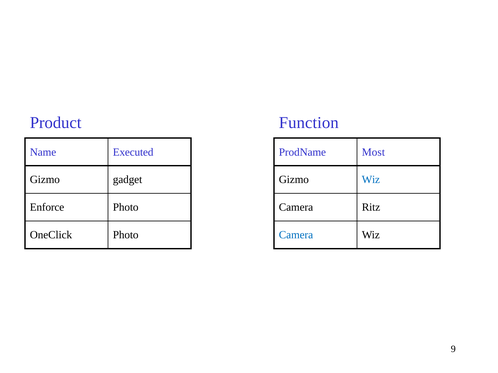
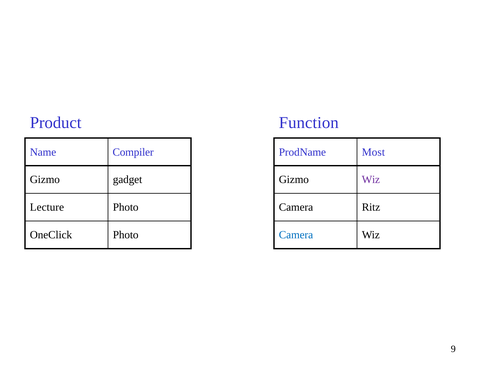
Executed: Executed -> Compiler (133, 152)
Wiz colour: blue -> purple (371, 180)
Enforce: Enforce -> Lecture (47, 208)
